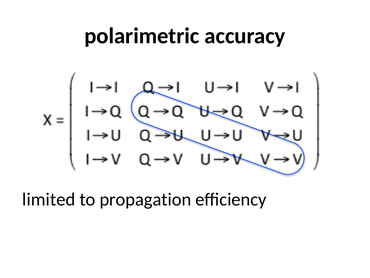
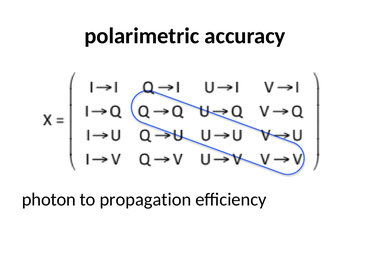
limited: limited -> photon (49, 199)
